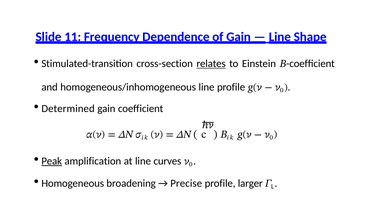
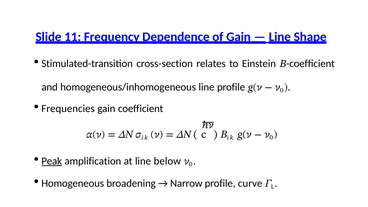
relates underline: present -> none (211, 64)
Determined: Determined -> Frequencies (68, 109)
curves: curves -> below (167, 161)
Precise: Precise -> Narrow (186, 183)
larger: larger -> curve (250, 183)
